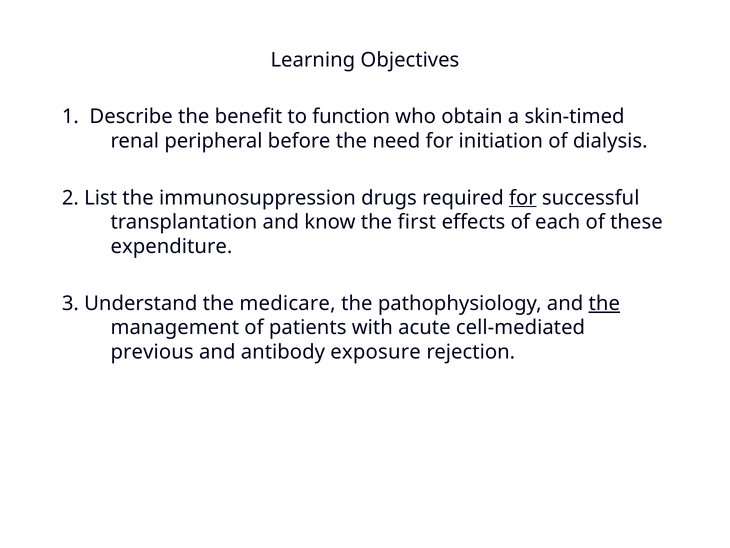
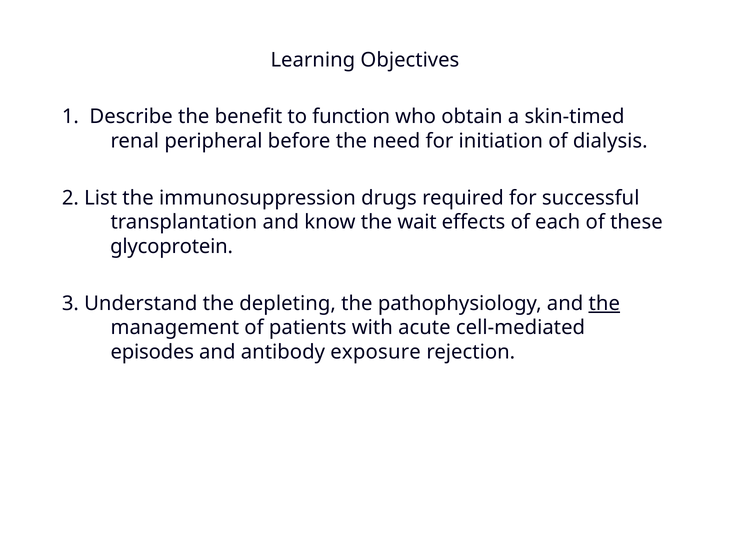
for underline: present -> none (523, 198)
first: first -> wait (417, 222)
expenditure: expenditure -> glycoprotein (172, 246)
medicare: medicare -> depleting (288, 303)
previous: previous -> episodes (152, 352)
